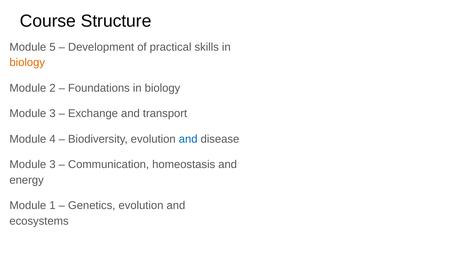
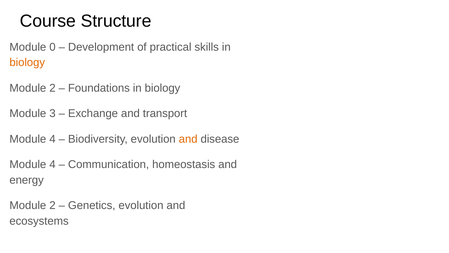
5: 5 -> 0 (52, 47)
and colour: blue -> orange (188, 139)
3: 3 -> 4 (52, 164)
1: 1 -> 2 (52, 205)
